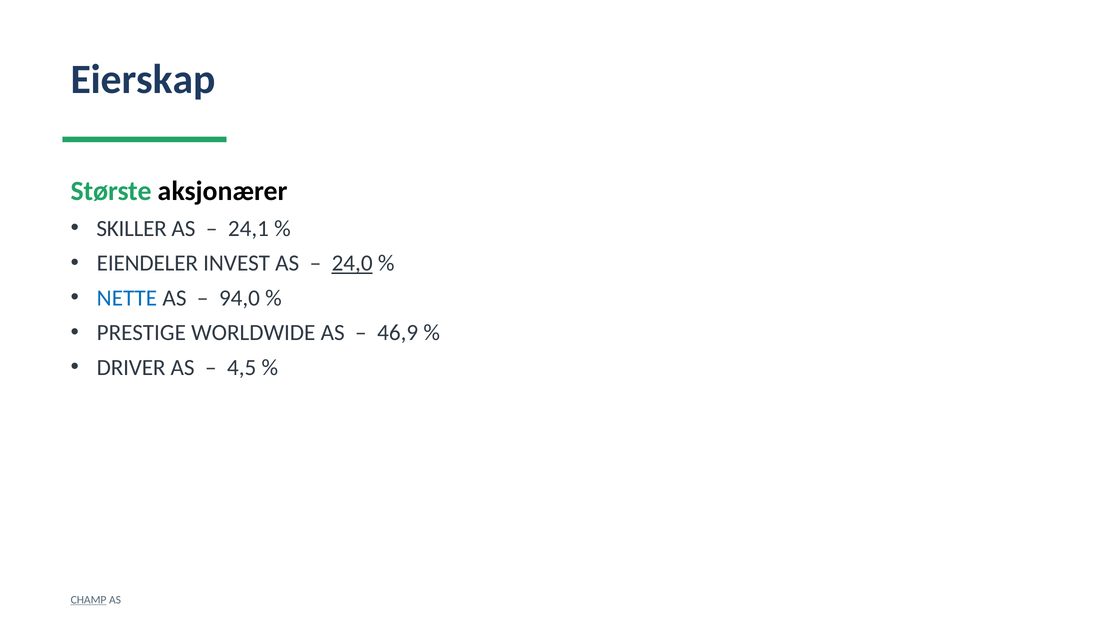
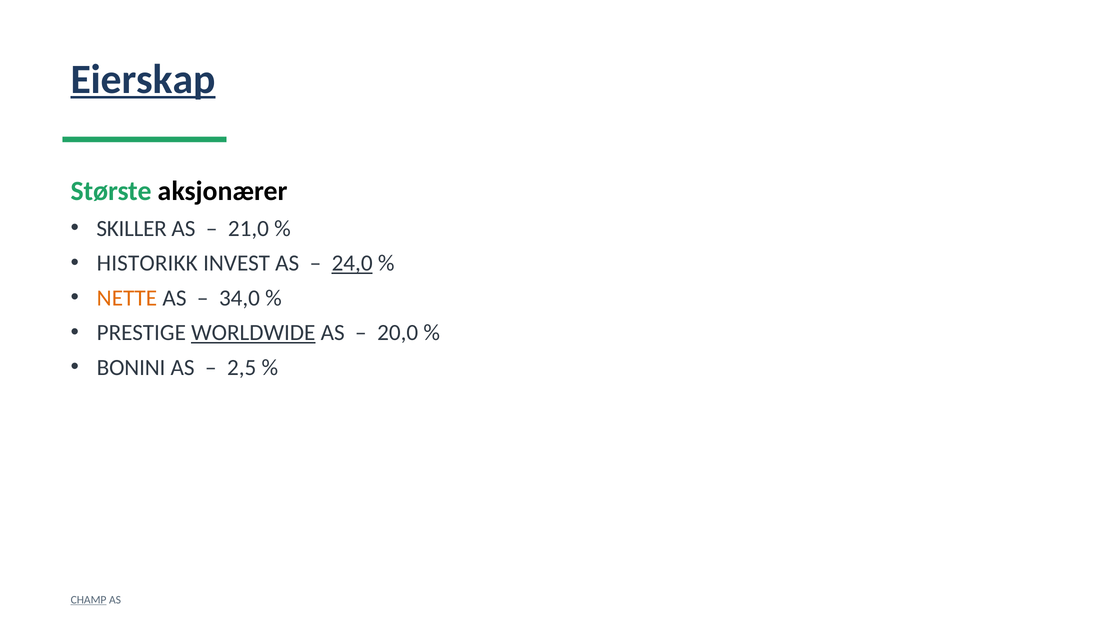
Eierskap underline: none -> present (143, 79)
24,1: 24,1 -> 21,0 (248, 228)
EIENDELER: EIENDELER -> HISTORIKK (147, 263)
NETTE colour: blue -> orange (127, 298)
94,0: 94,0 -> 34,0 (239, 298)
WORLDWIDE underline: none -> present (253, 333)
46,9: 46,9 -> 20,0 (398, 333)
DRIVER: DRIVER -> BONINI (131, 367)
4,5: 4,5 -> 2,5 (242, 367)
